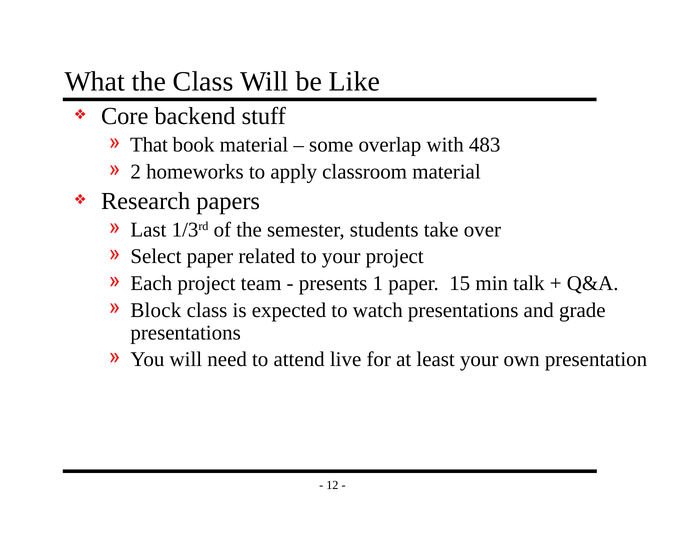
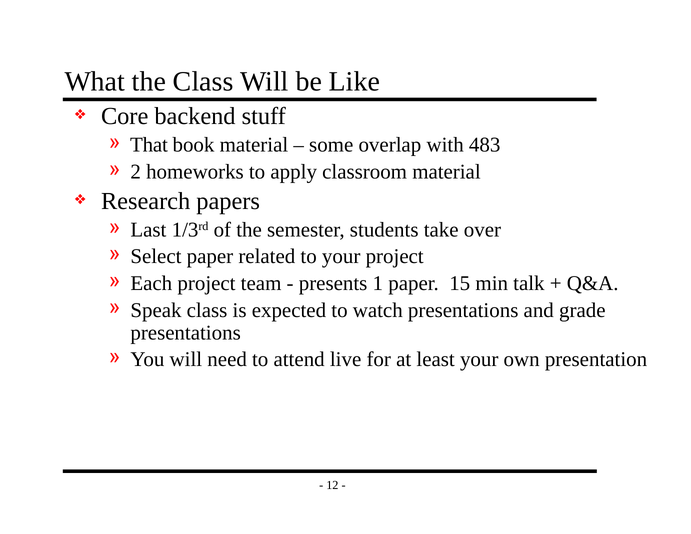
Block: Block -> Speak (156, 310)
